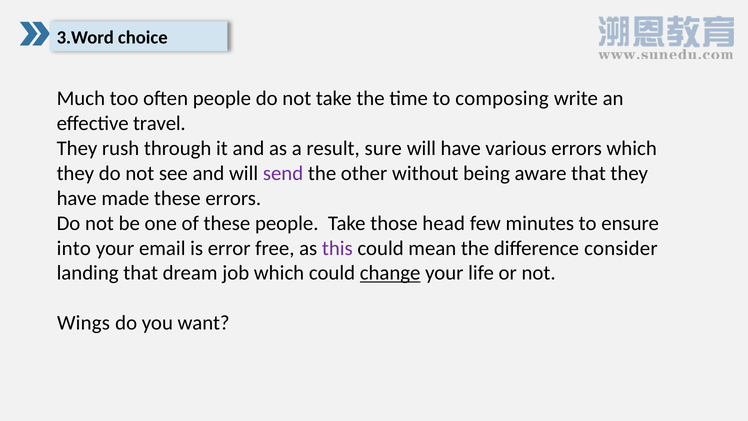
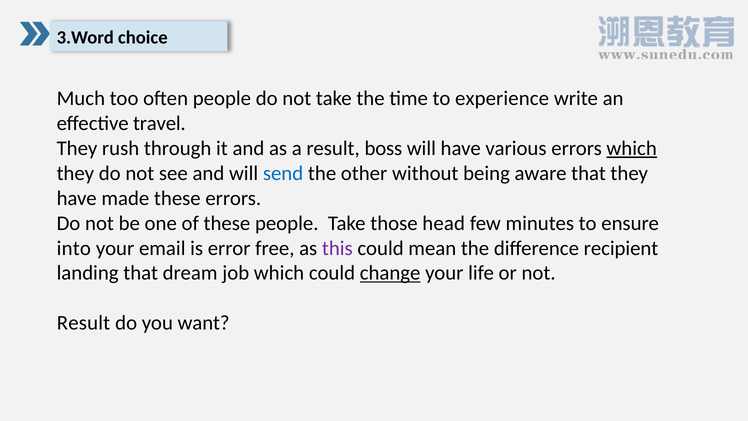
composing: composing -> experience (502, 98)
sure: sure -> boss (383, 148)
which underline: none -> present (632, 148)
send colour: purple -> blue (283, 173)
consider: consider -> recipient (621, 248)
Wings: Wings -> Result (83, 323)
